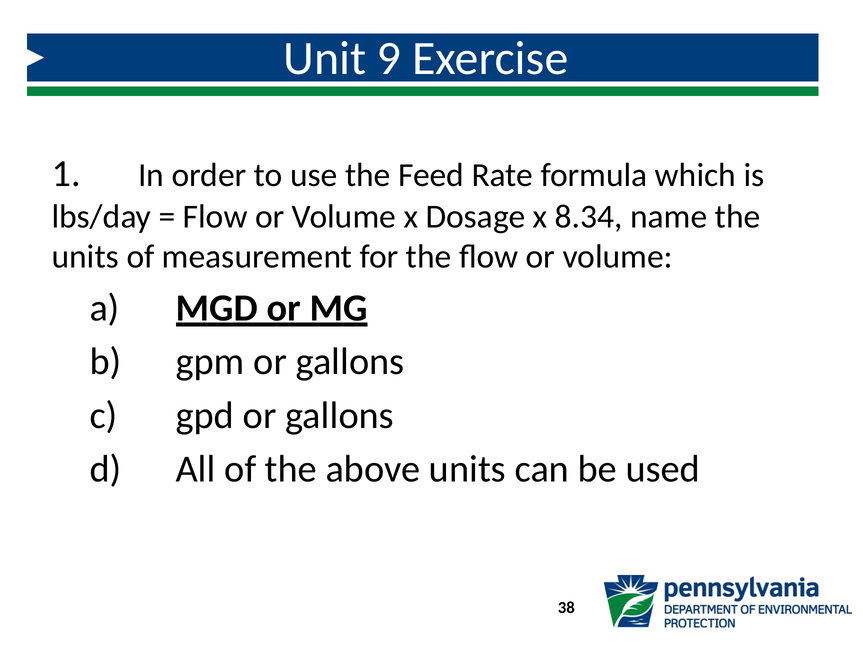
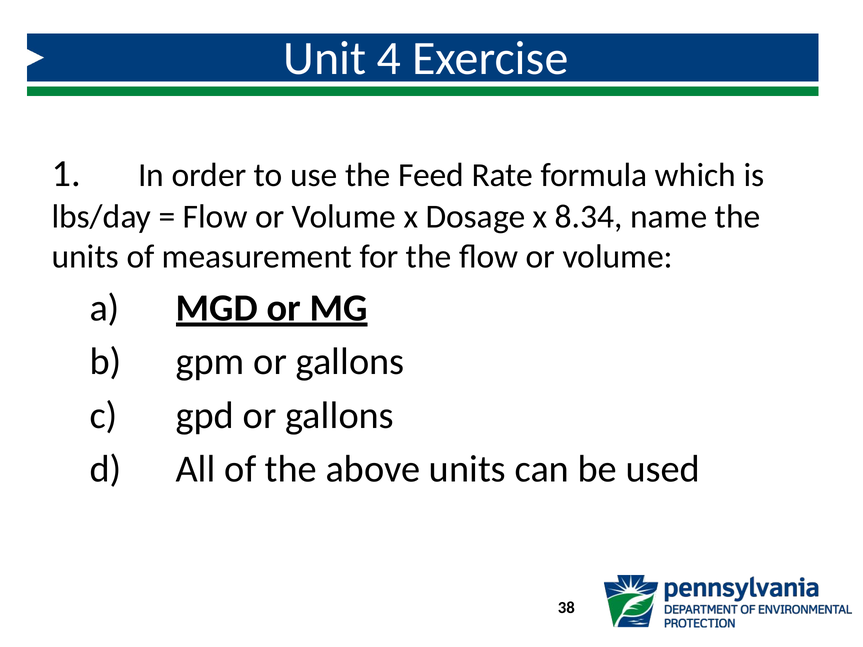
9: 9 -> 4 (389, 59)
